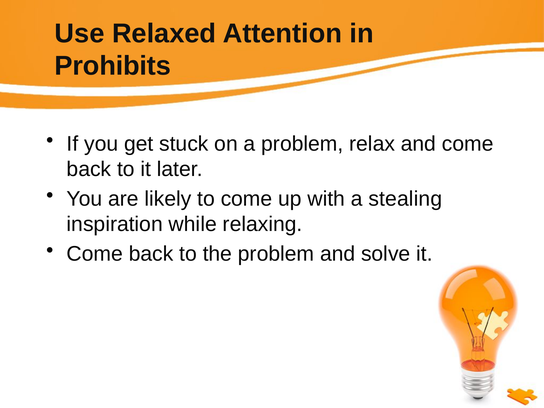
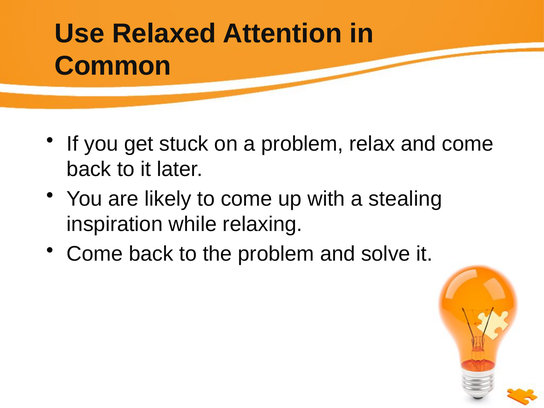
Prohibits: Prohibits -> Common (113, 66)
